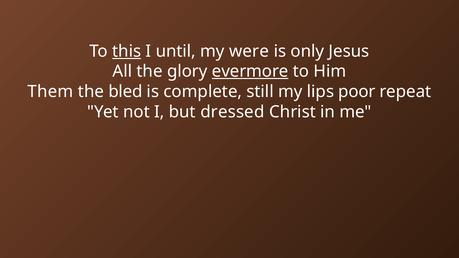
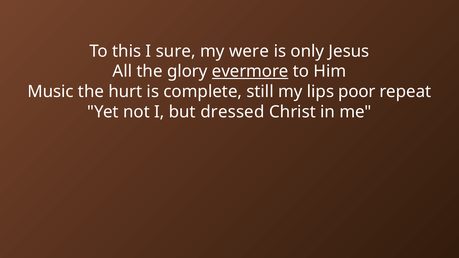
this underline: present -> none (127, 51)
until: until -> sure (176, 51)
Them: Them -> Music (51, 92)
bled: bled -> hurt (125, 92)
